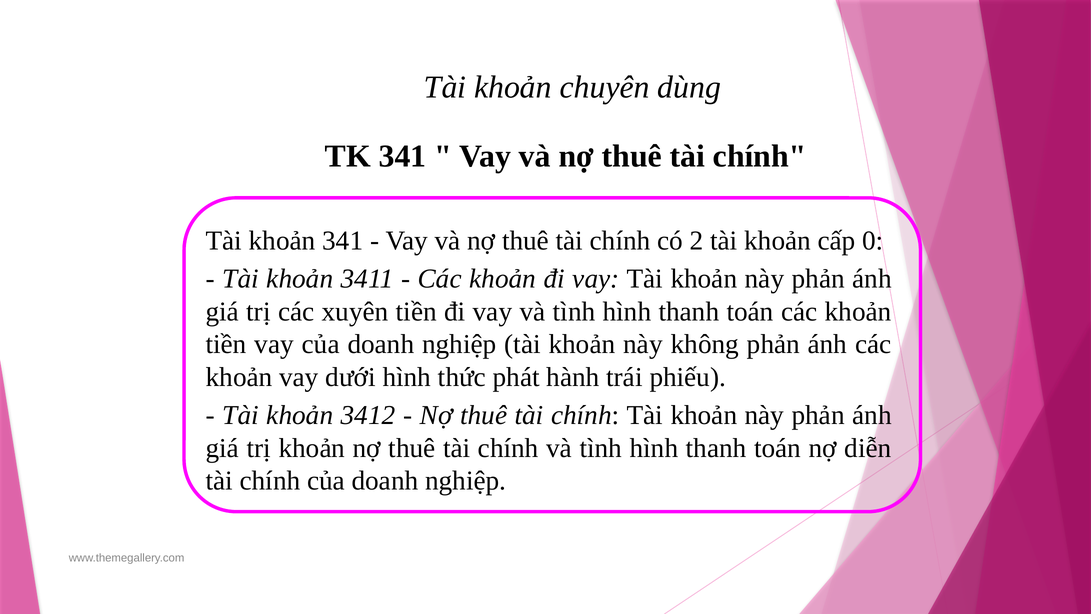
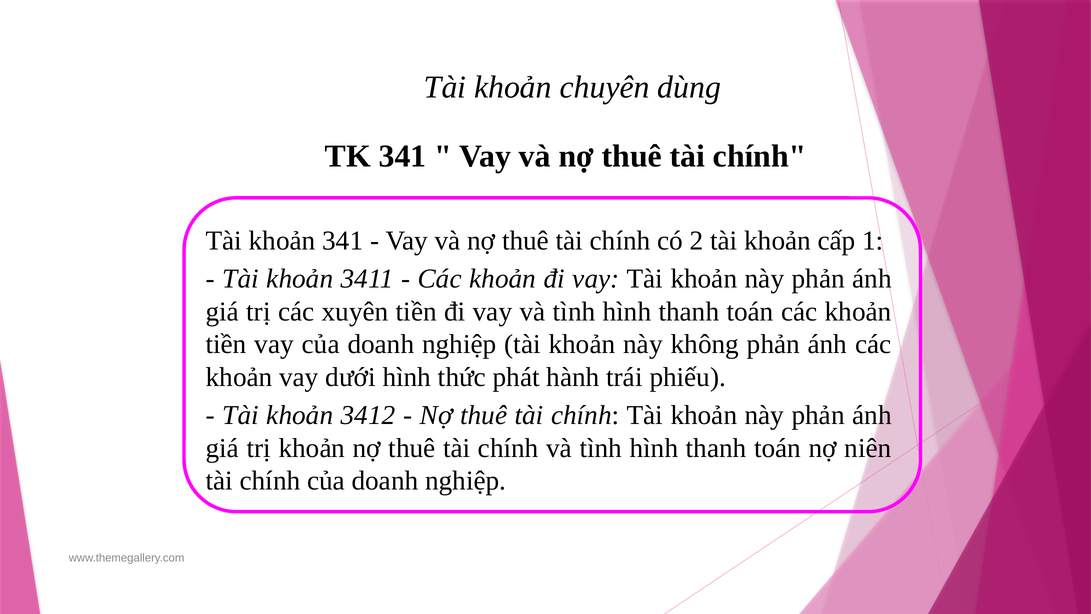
0: 0 -> 1 (873, 241)
diễn: diễn -> niên (868, 448)
